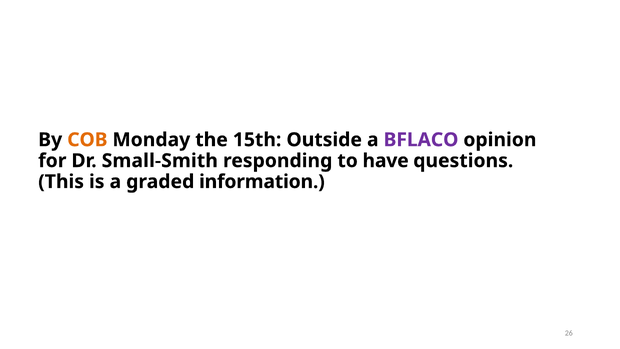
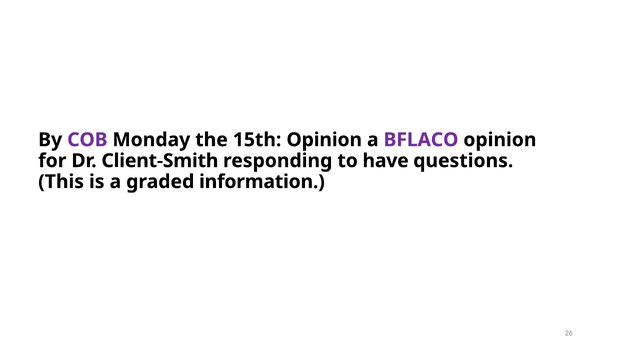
COB colour: orange -> purple (87, 140)
15th Outside: Outside -> Opinion (324, 140)
Small-Smith: Small-Smith -> Client-Smith (160, 161)
